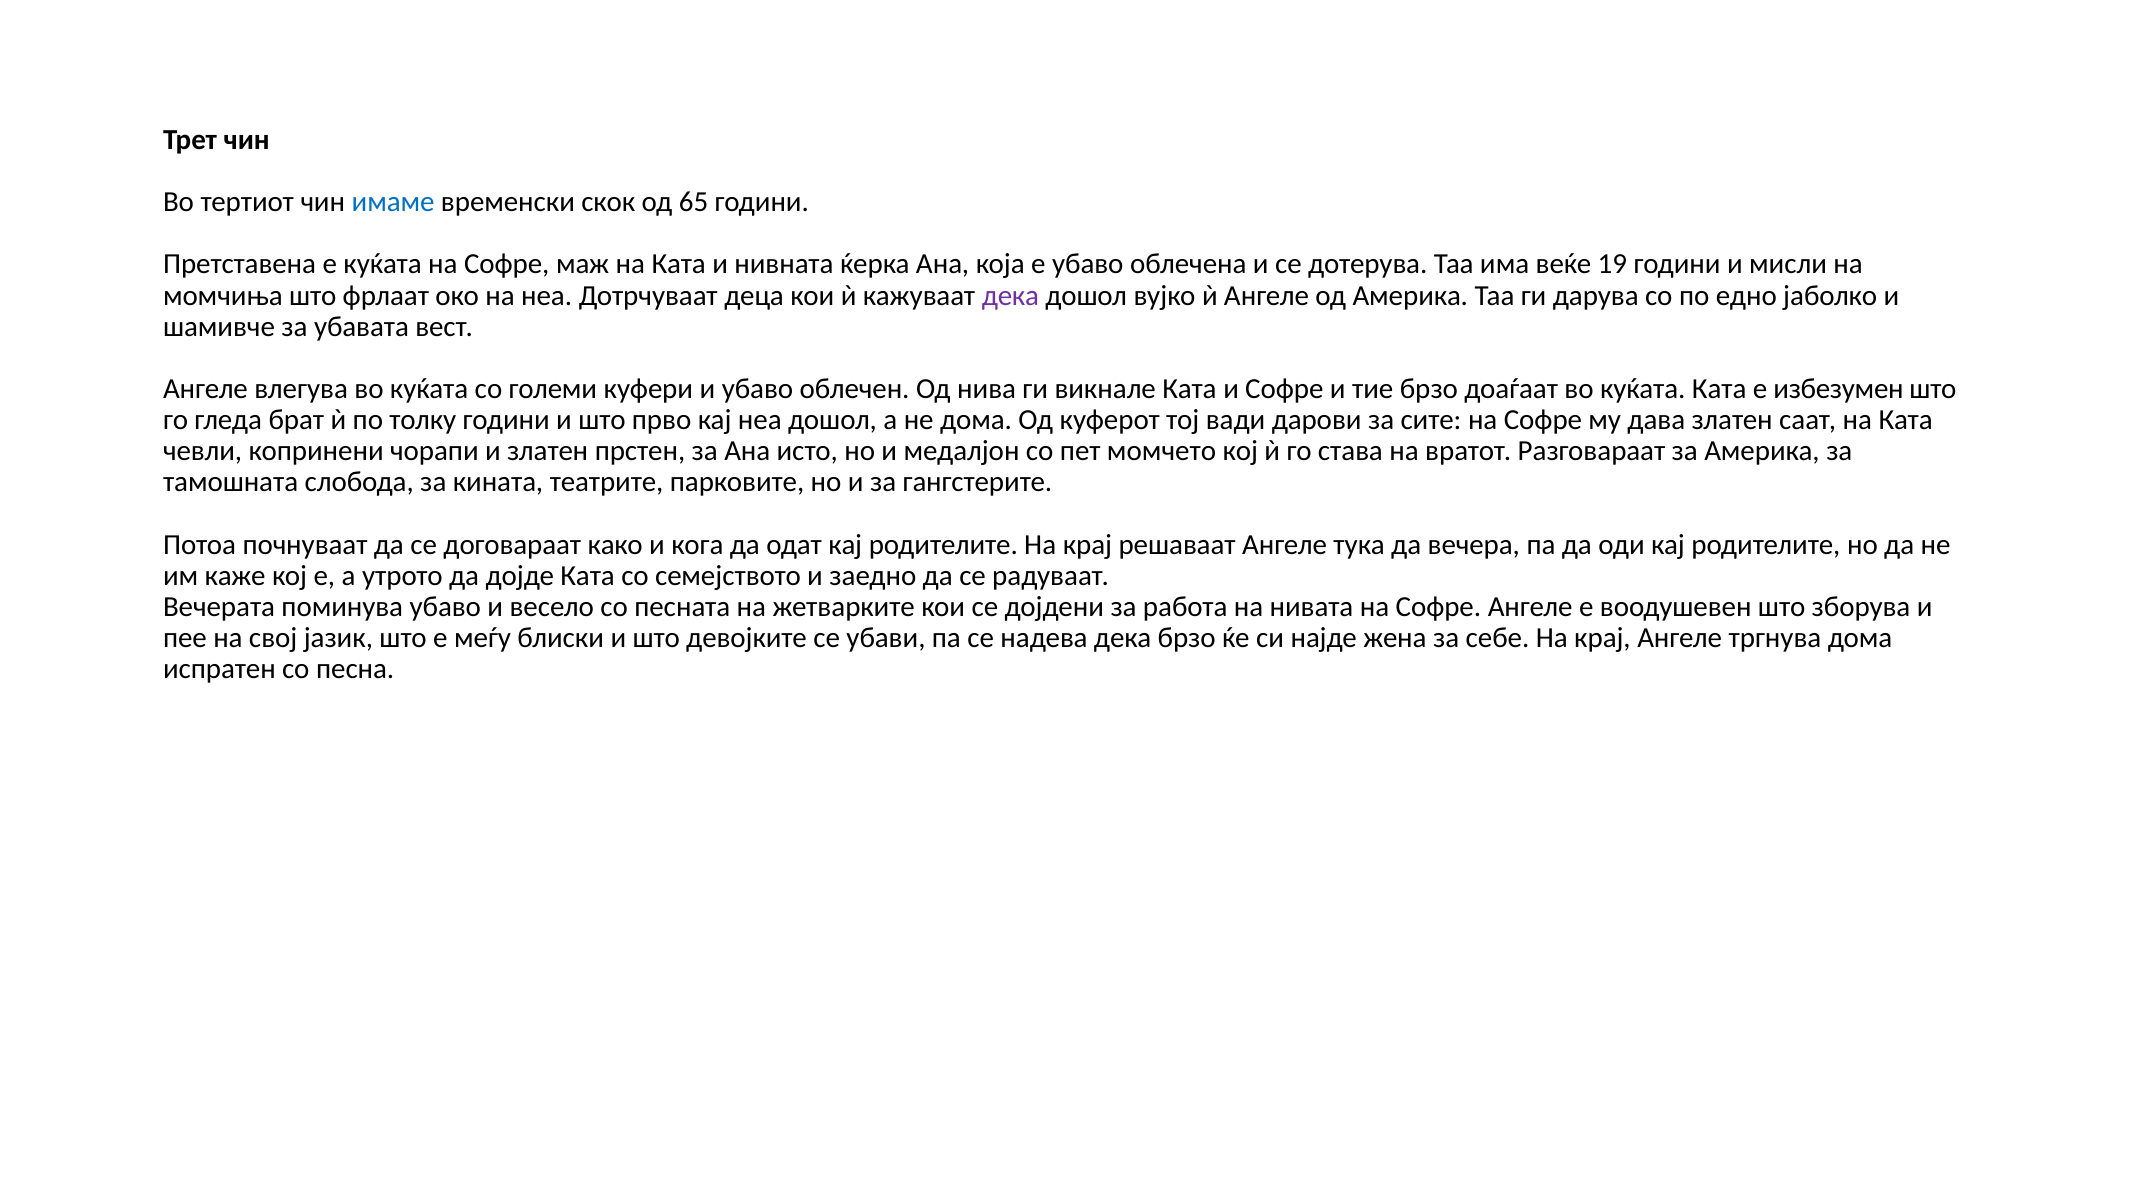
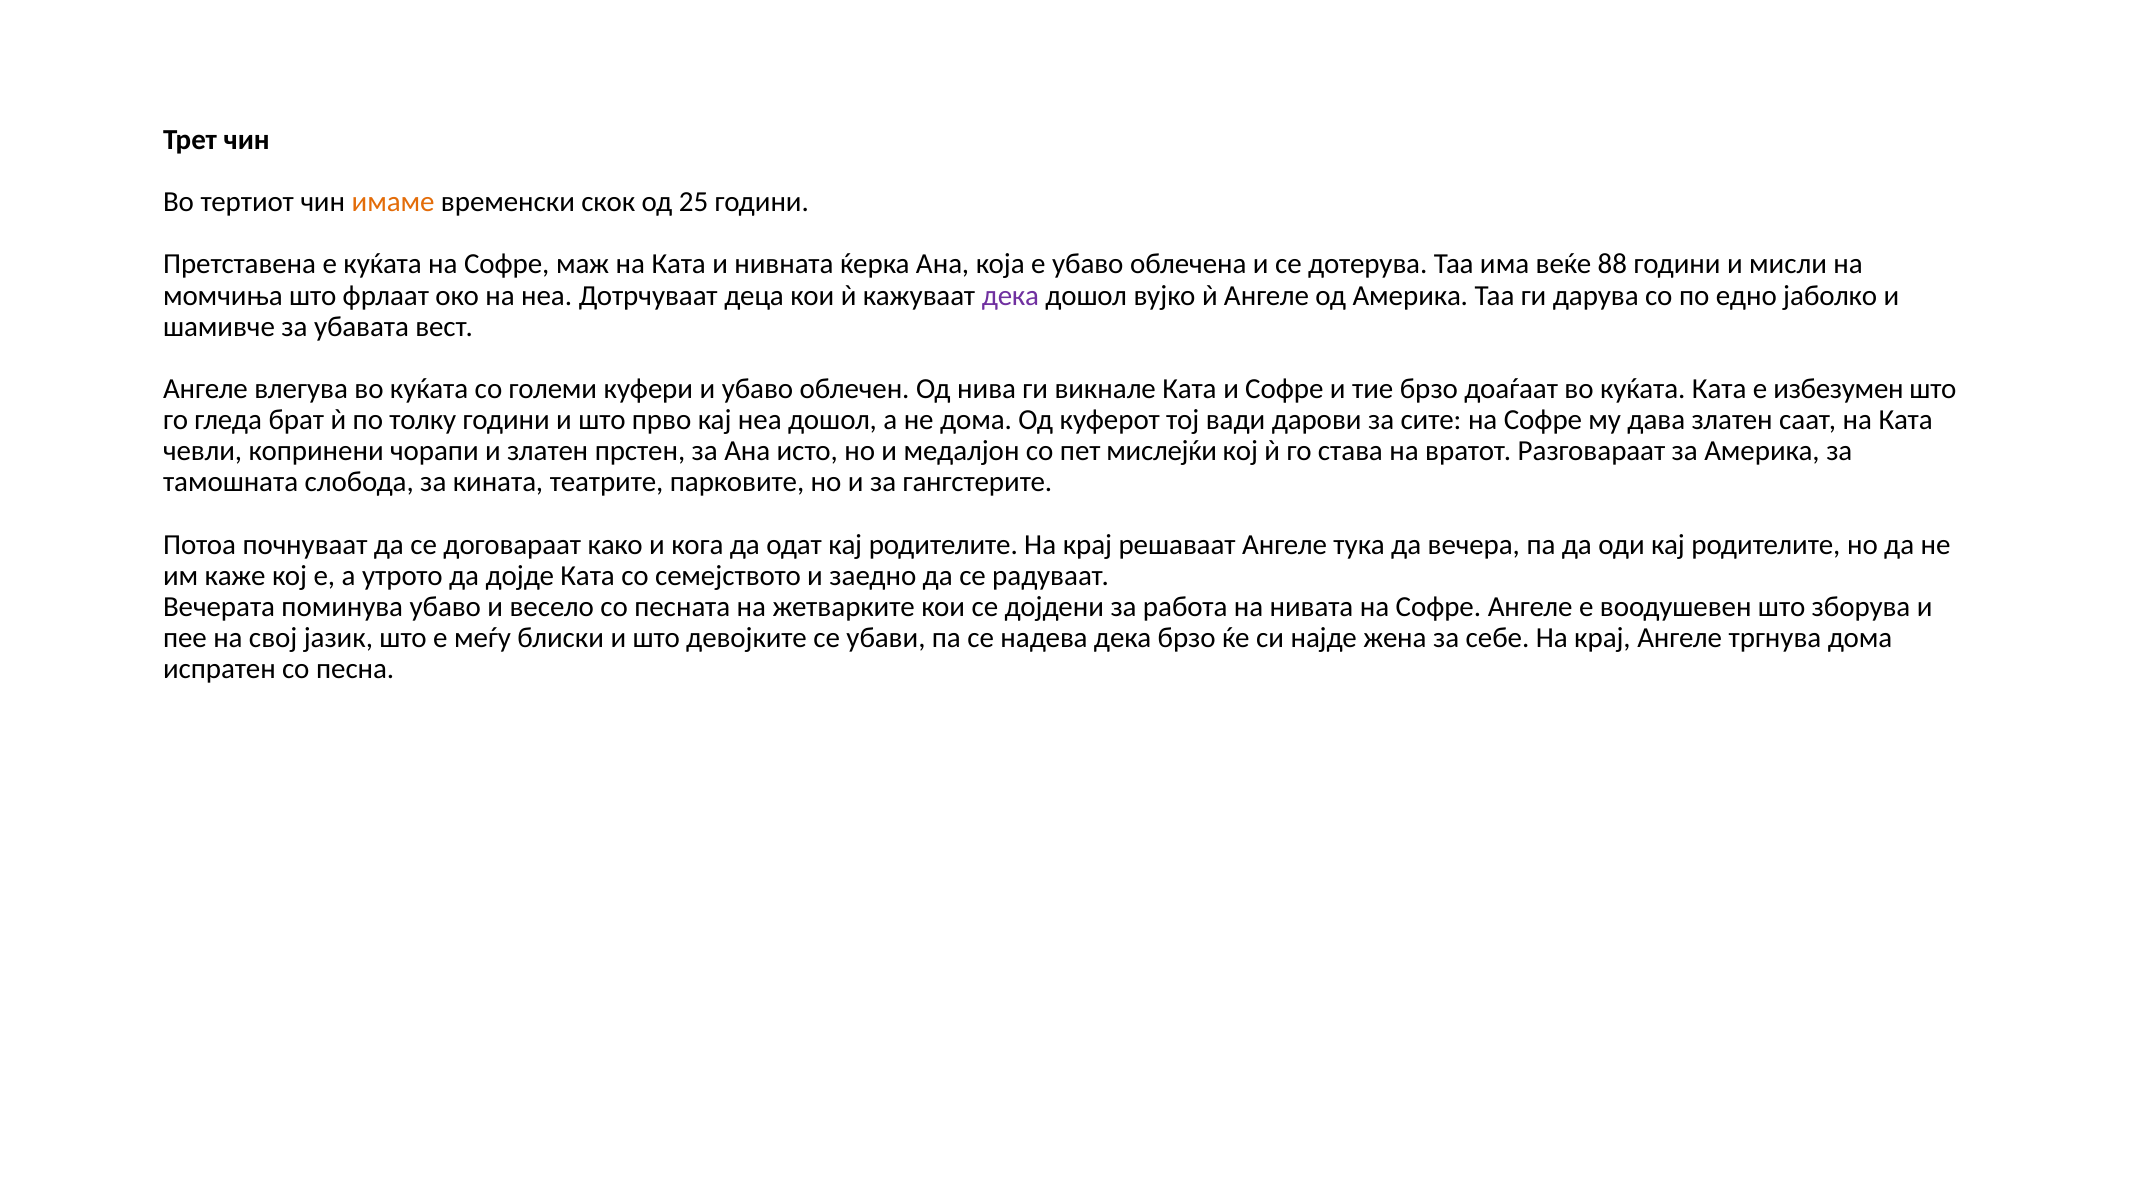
имаме colour: blue -> orange (393, 202)
65: 65 -> 25 (694, 202)
19: 19 -> 88 (1612, 264)
момчето: момчето -> мислејќи (1162, 451)
